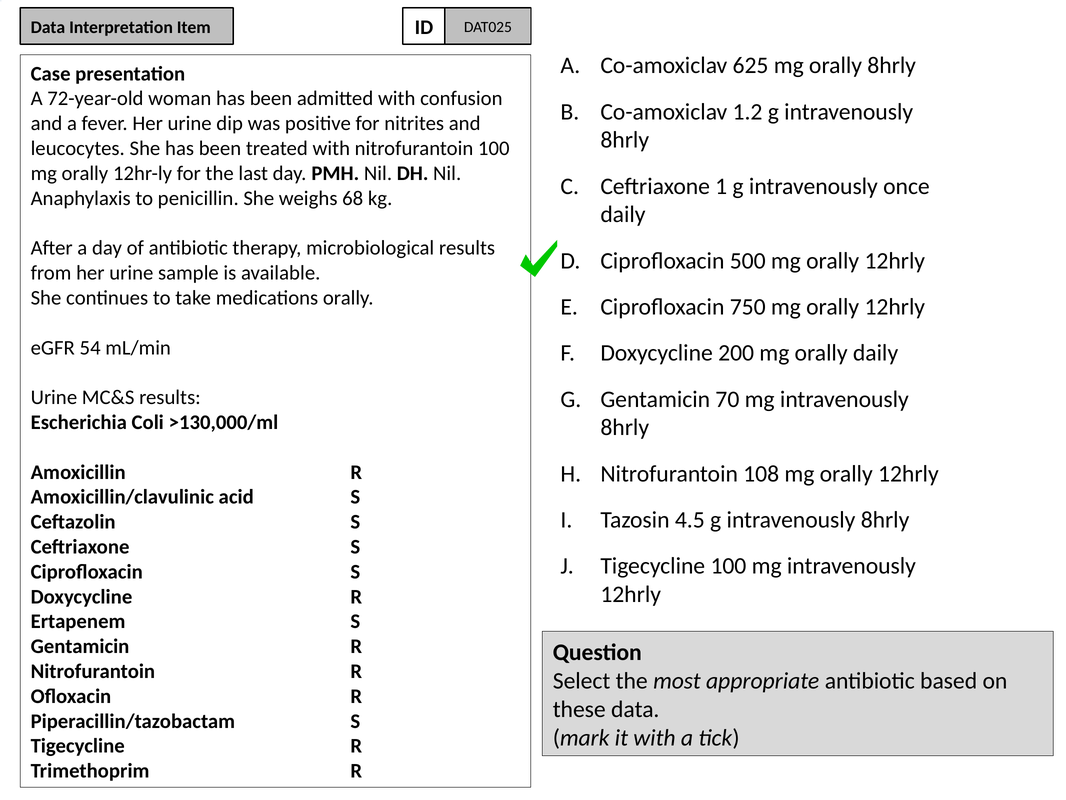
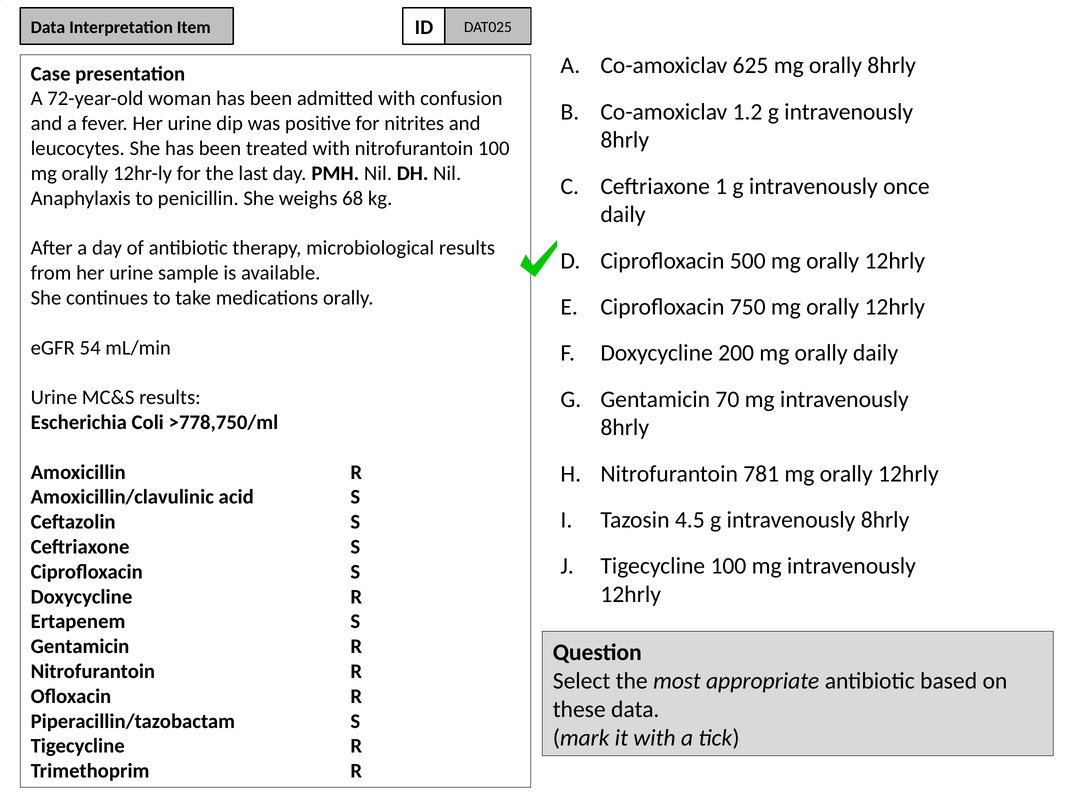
>130,000/ml: >130,000/ml -> >778,750/ml (223, 422)
108: 108 -> 781 (761, 474)
